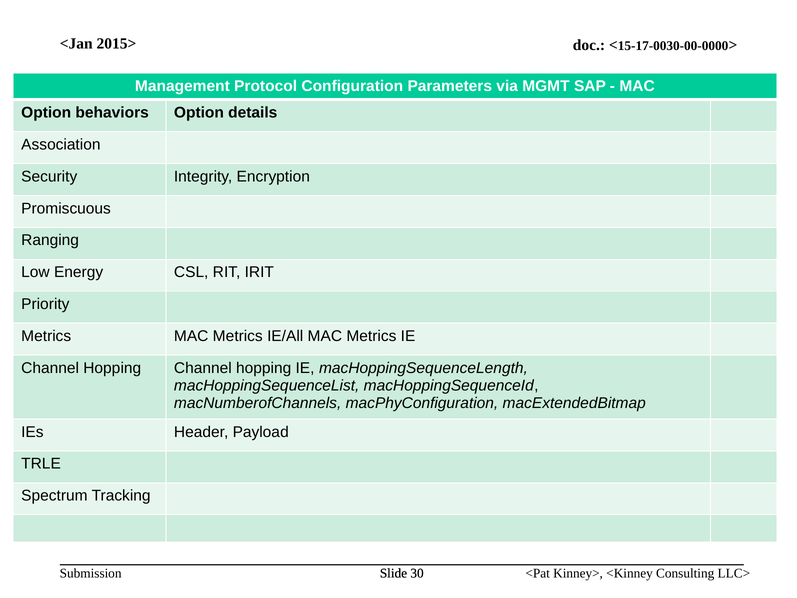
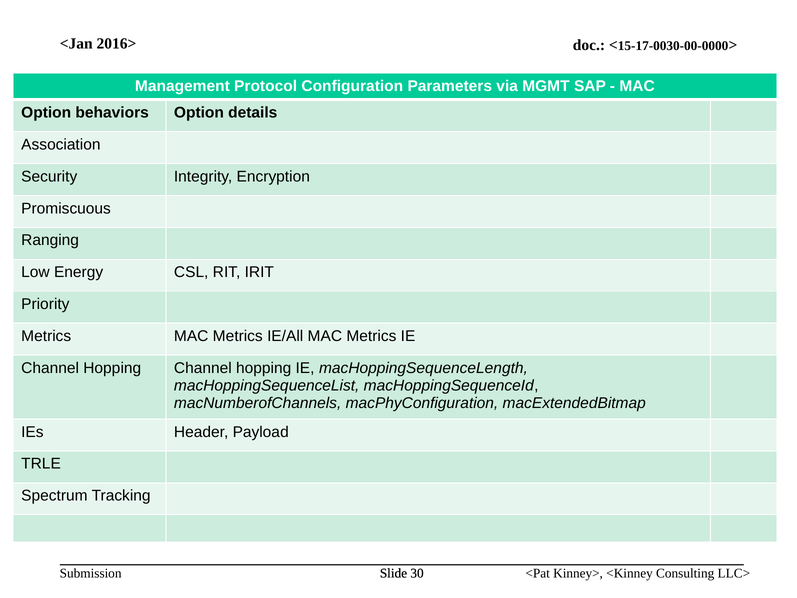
2015>: 2015> -> 2016> (116, 44)
